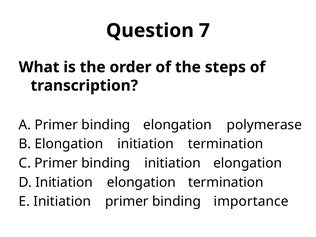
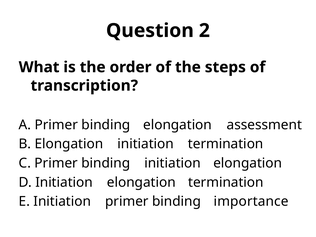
7: 7 -> 2 (204, 31)
polymerase: polymerase -> assessment (264, 125)
